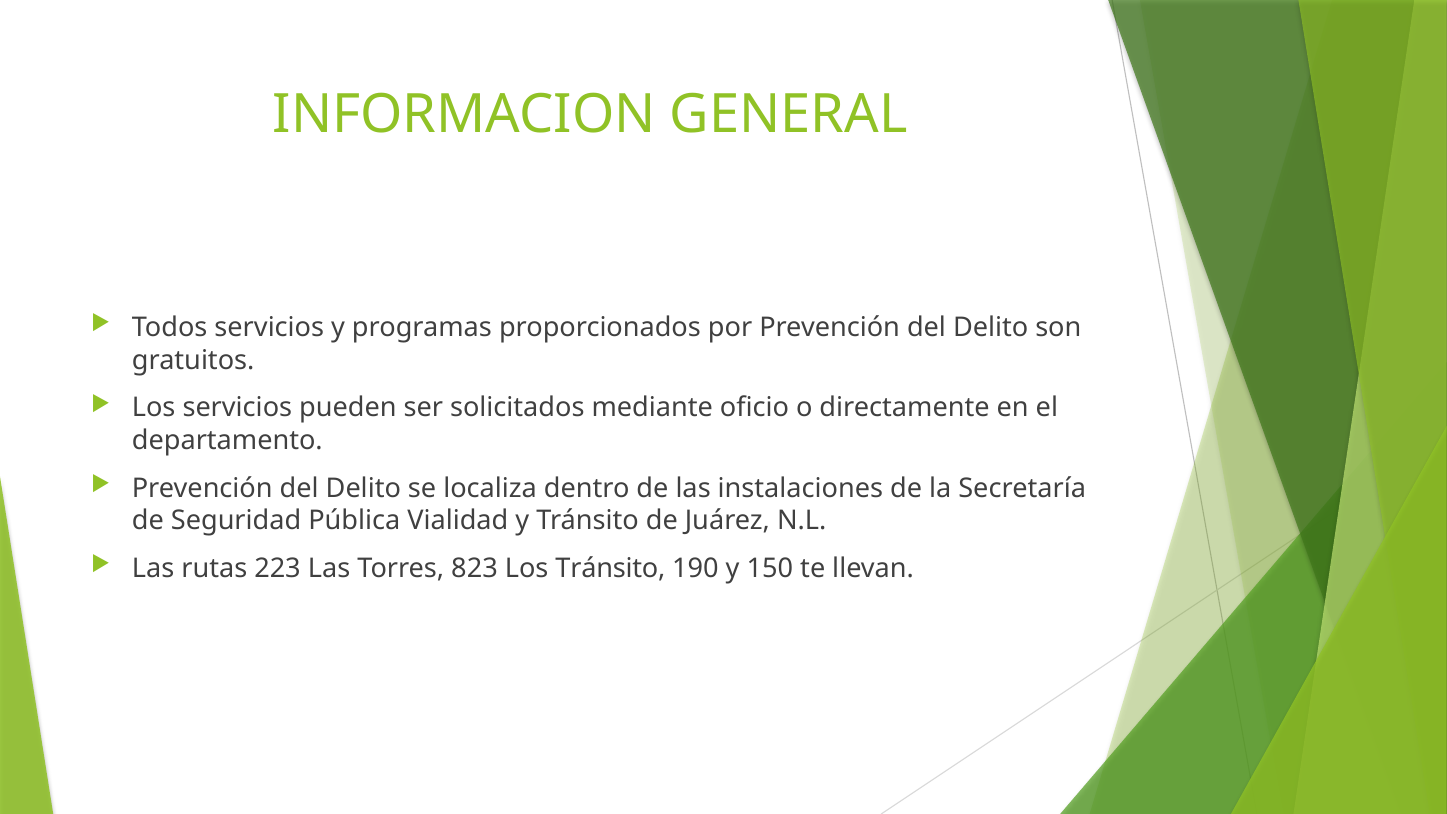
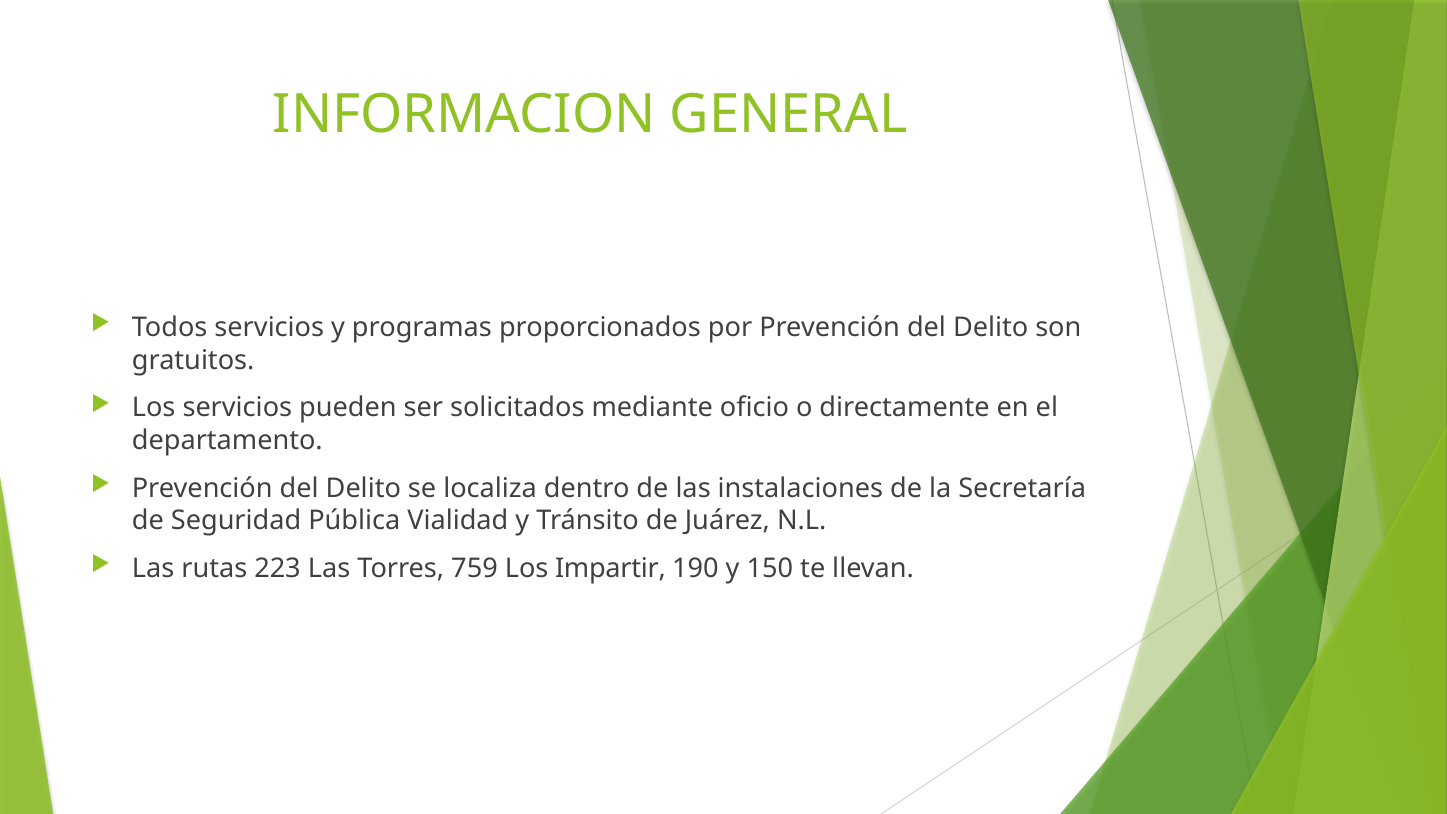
823: 823 -> 759 (475, 568)
Los Tránsito: Tránsito -> Impartir (610, 568)
